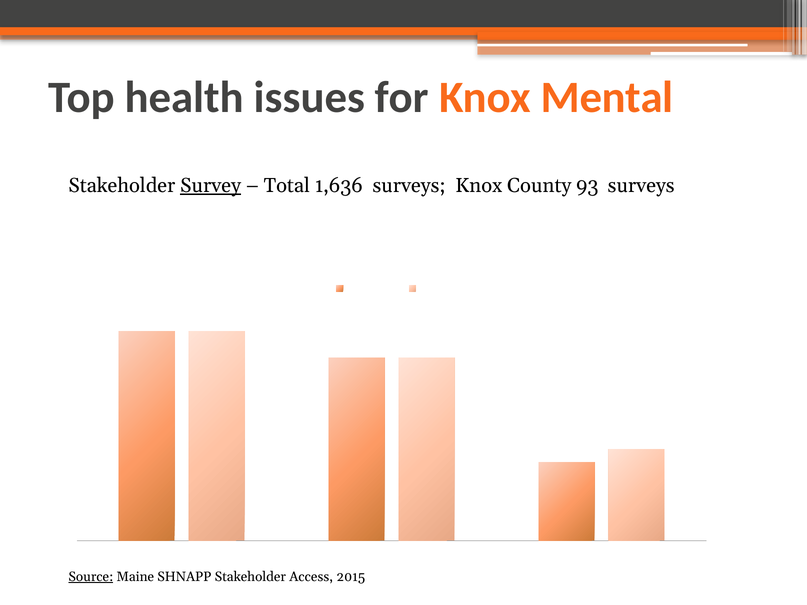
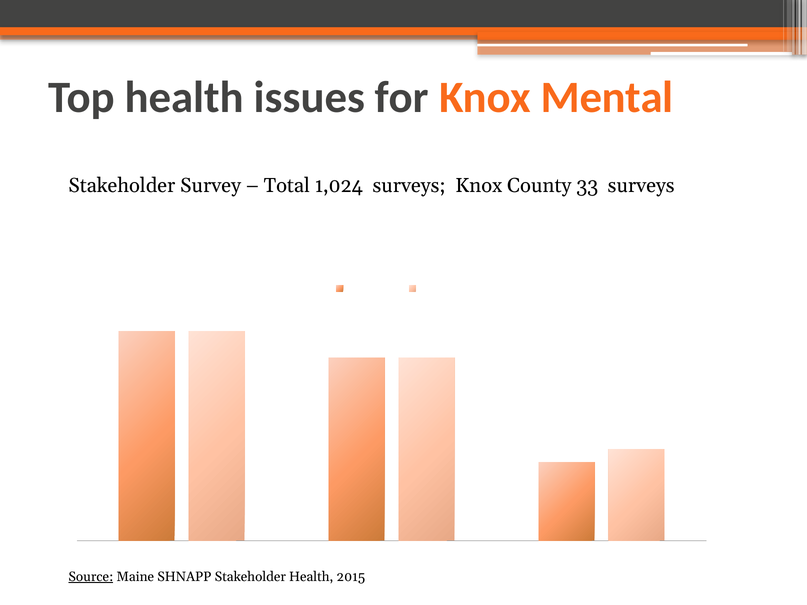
Survey underline: present -> none (211, 186)
1,636: 1,636 -> 1,024 (339, 186)
93: 93 -> 33 (587, 186)
Stakeholder Access: Access -> Health (311, 577)
